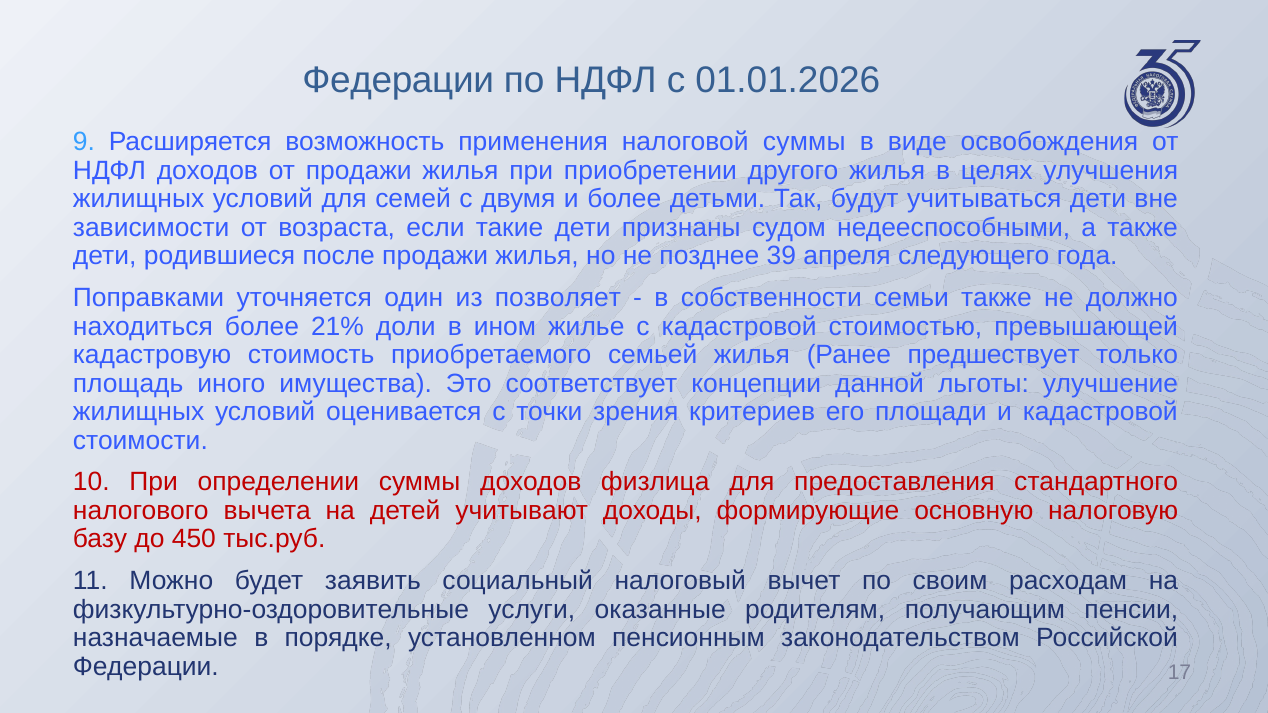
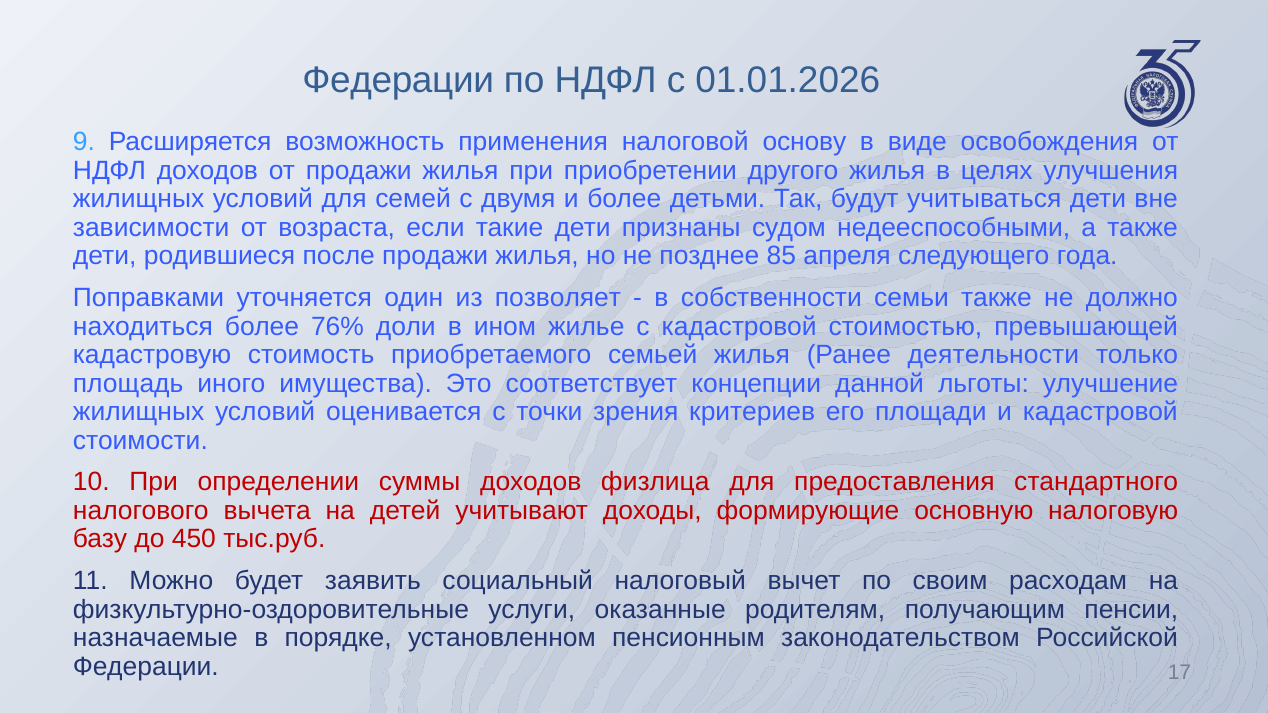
налоговой суммы: суммы -> основу (804, 142)
39: 39 -> 85 (781, 256)
21%: 21% -> 76% (337, 326)
предшествует: предшествует -> деятельности (993, 355)
